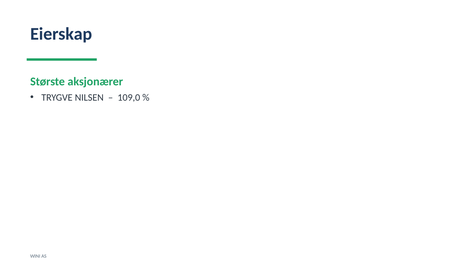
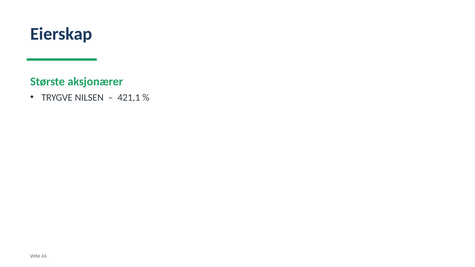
109,0: 109,0 -> 421,1 (129, 98)
